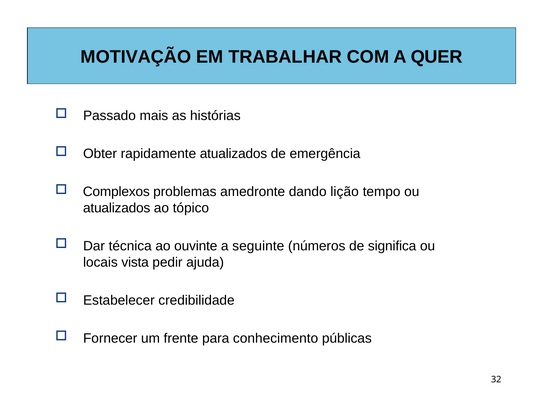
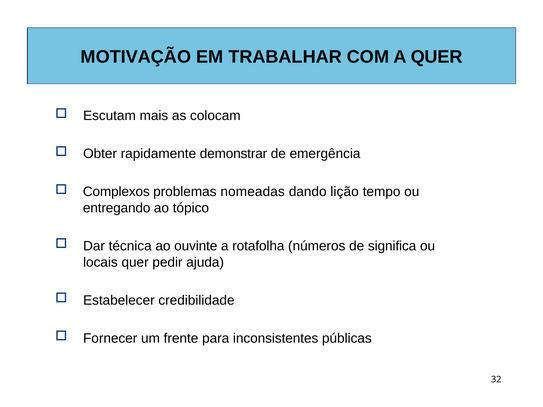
Passado: Passado -> Escutam (109, 116)
histórias: histórias -> colocam (215, 116)
rapidamente atualizados: atualizados -> demonstrar (233, 154)
amedronte: amedronte -> nomeadas (253, 192)
atualizados: atualizados -> entregando (117, 208)
seguinte: seguinte -> rotafolha (258, 246)
locais vista: vista -> quer (135, 262)
conhecimento: conhecimento -> inconsistentes (276, 339)
